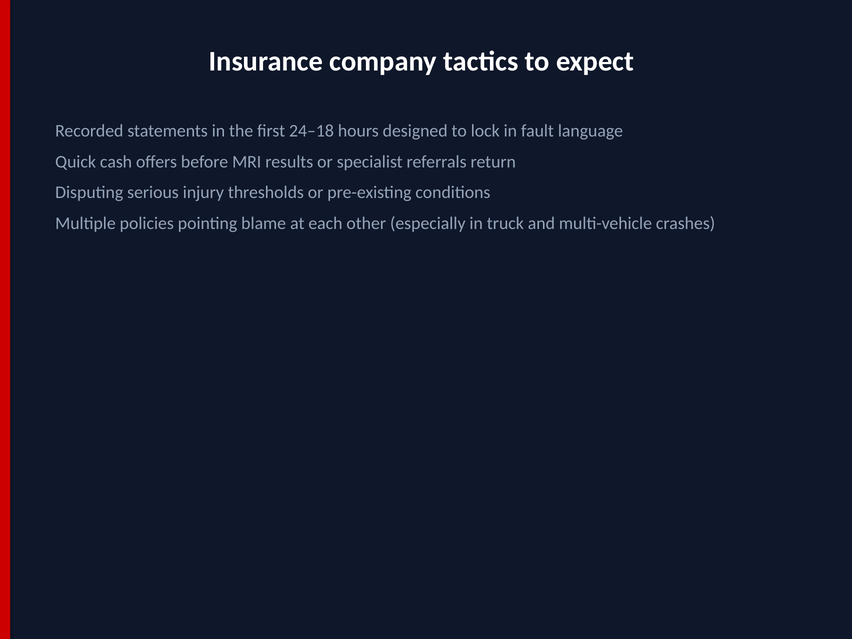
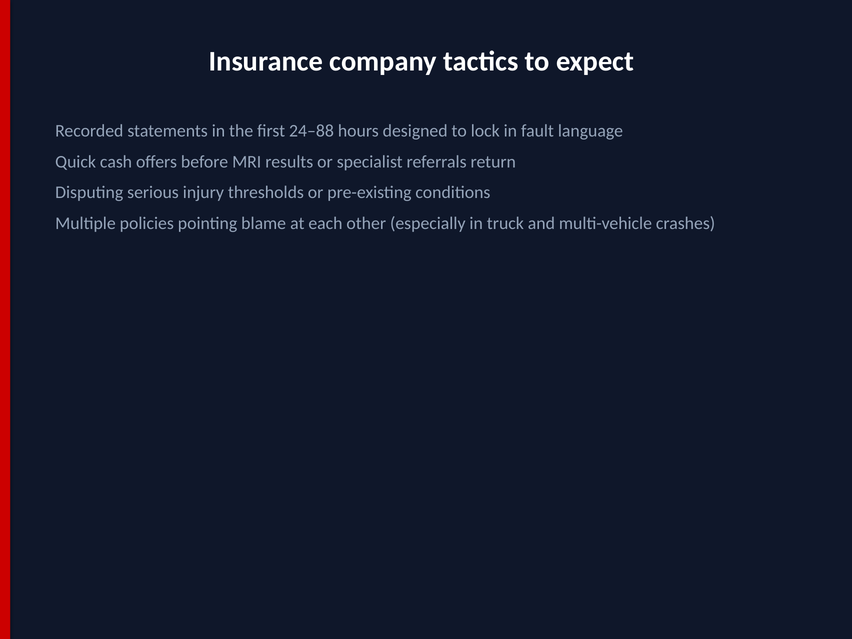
24–18: 24–18 -> 24–88 (312, 131)
